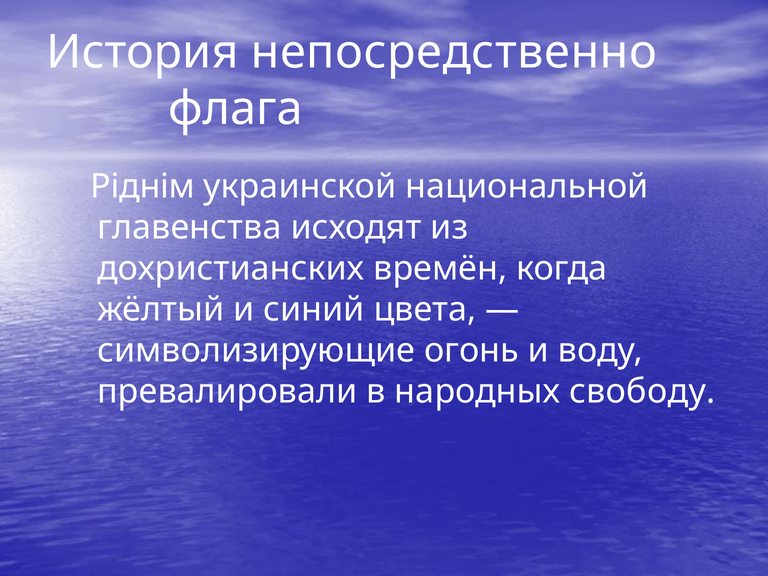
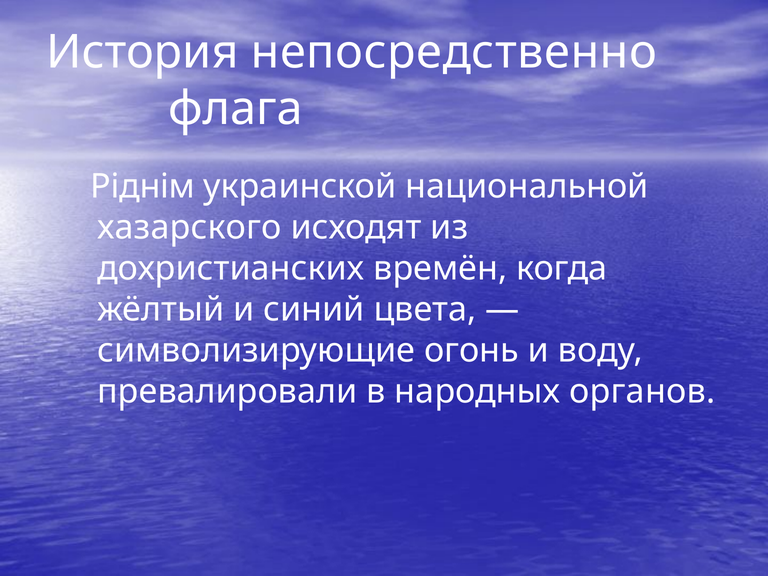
главенства: главенства -> хазарского (189, 228)
свободу: свободу -> органов (642, 392)
